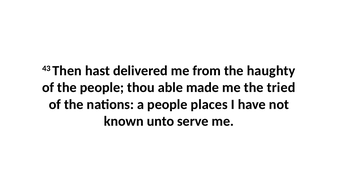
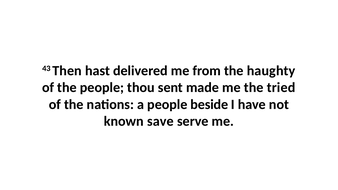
able: able -> sent (170, 88)
places: places -> beside (209, 104)
unto: unto -> save (160, 121)
